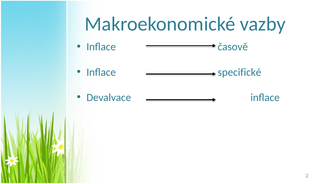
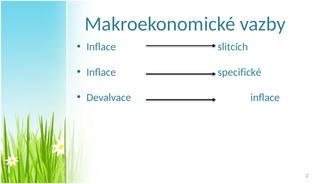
časově: časově -> slitcích (233, 47)
